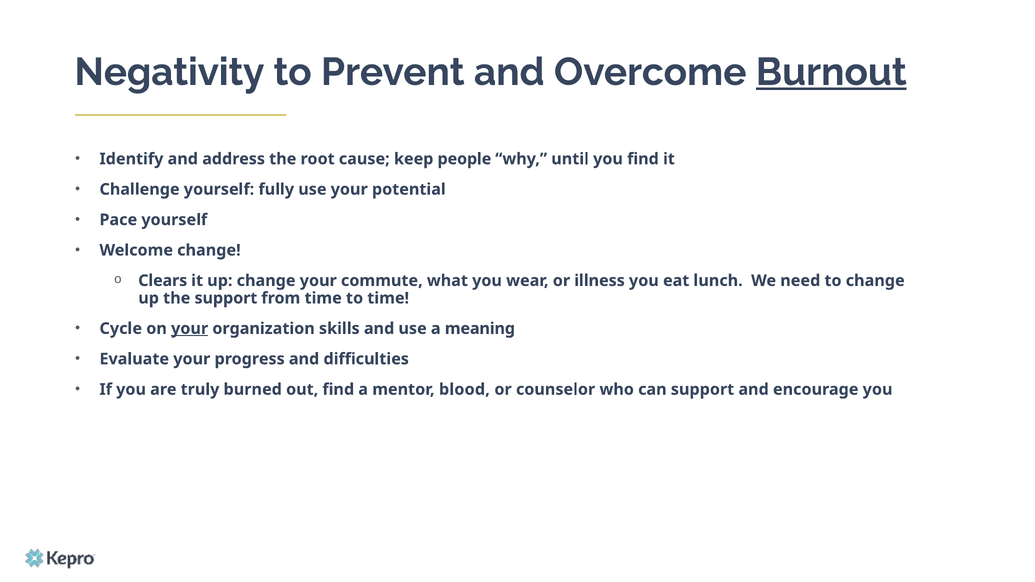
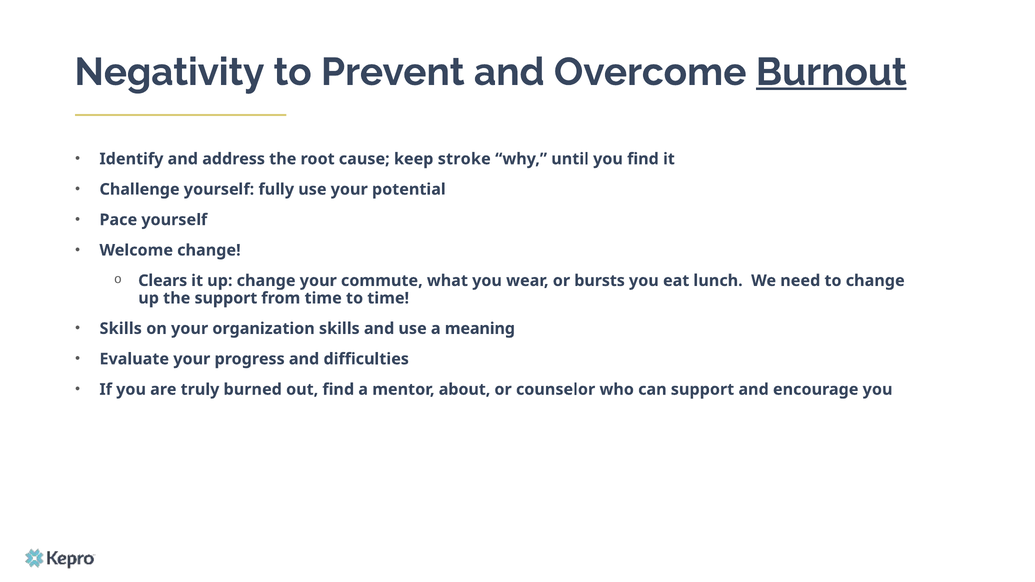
people: people -> stroke (464, 159)
illness: illness -> bursts (600, 281)
Cycle: Cycle -> Skills (121, 329)
your underline: present -> none (190, 329)
blood: blood -> about (465, 390)
